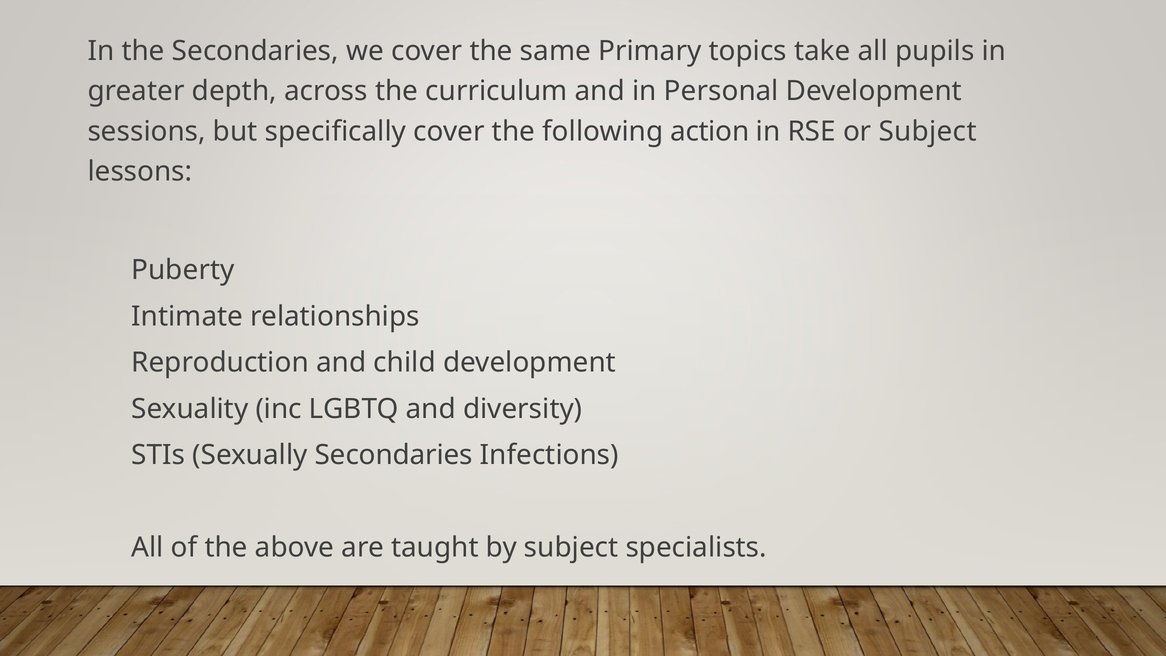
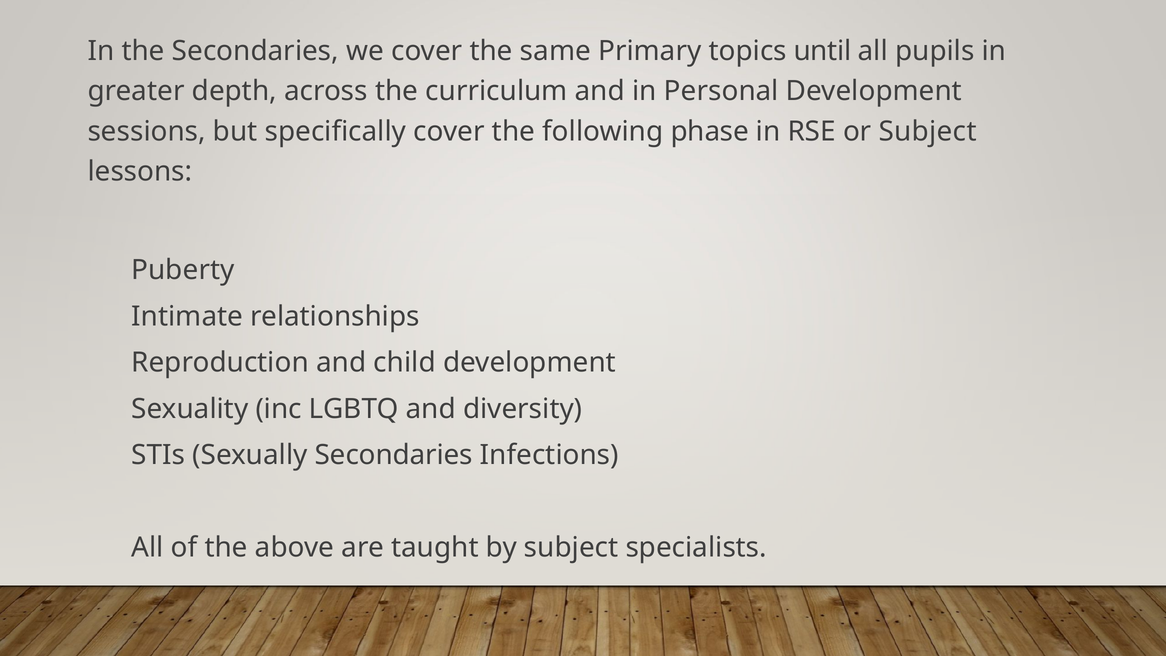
take: take -> until (822, 51)
action: action -> phase (710, 131)
